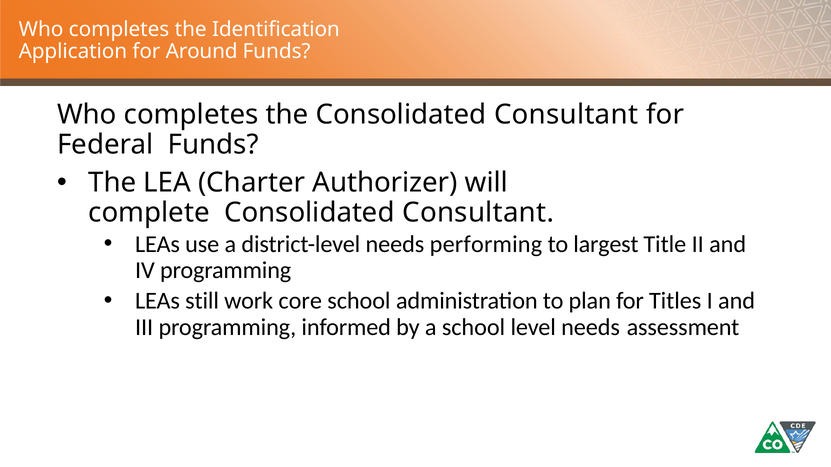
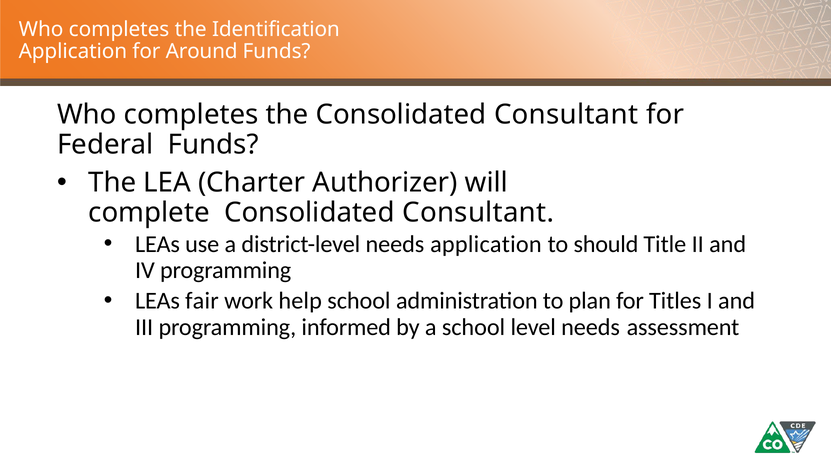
needs performing: performing -> application (486, 244)
largest: largest -> should (606, 244)
still: still -> fair (202, 301)
core: core -> help (300, 301)
